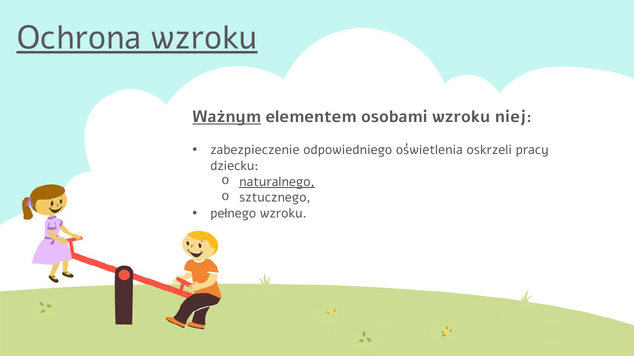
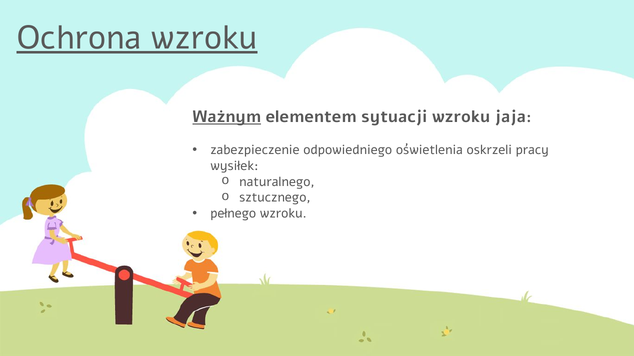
osobami: osobami -> sytuacji (394, 117)
niej: niej -> jaja (513, 117)
dziecku: dziecku -> wysiłek (234, 166)
naturalnego underline: present -> none (277, 182)
